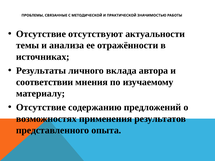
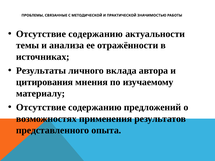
отсутствуют: отсутствуют -> содержанию (96, 34)
соответствии: соответствии -> цитирования (45, 82)
